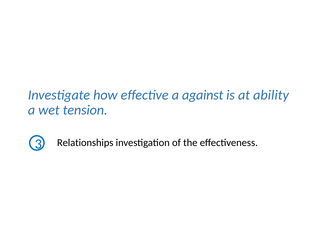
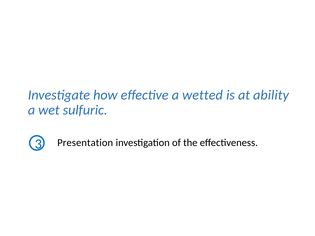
against: against -> wetted (203, 95)
tension: tension -> sulfuric (85, 110)
Relationships: Relationships -> Presentation (85, 143)
